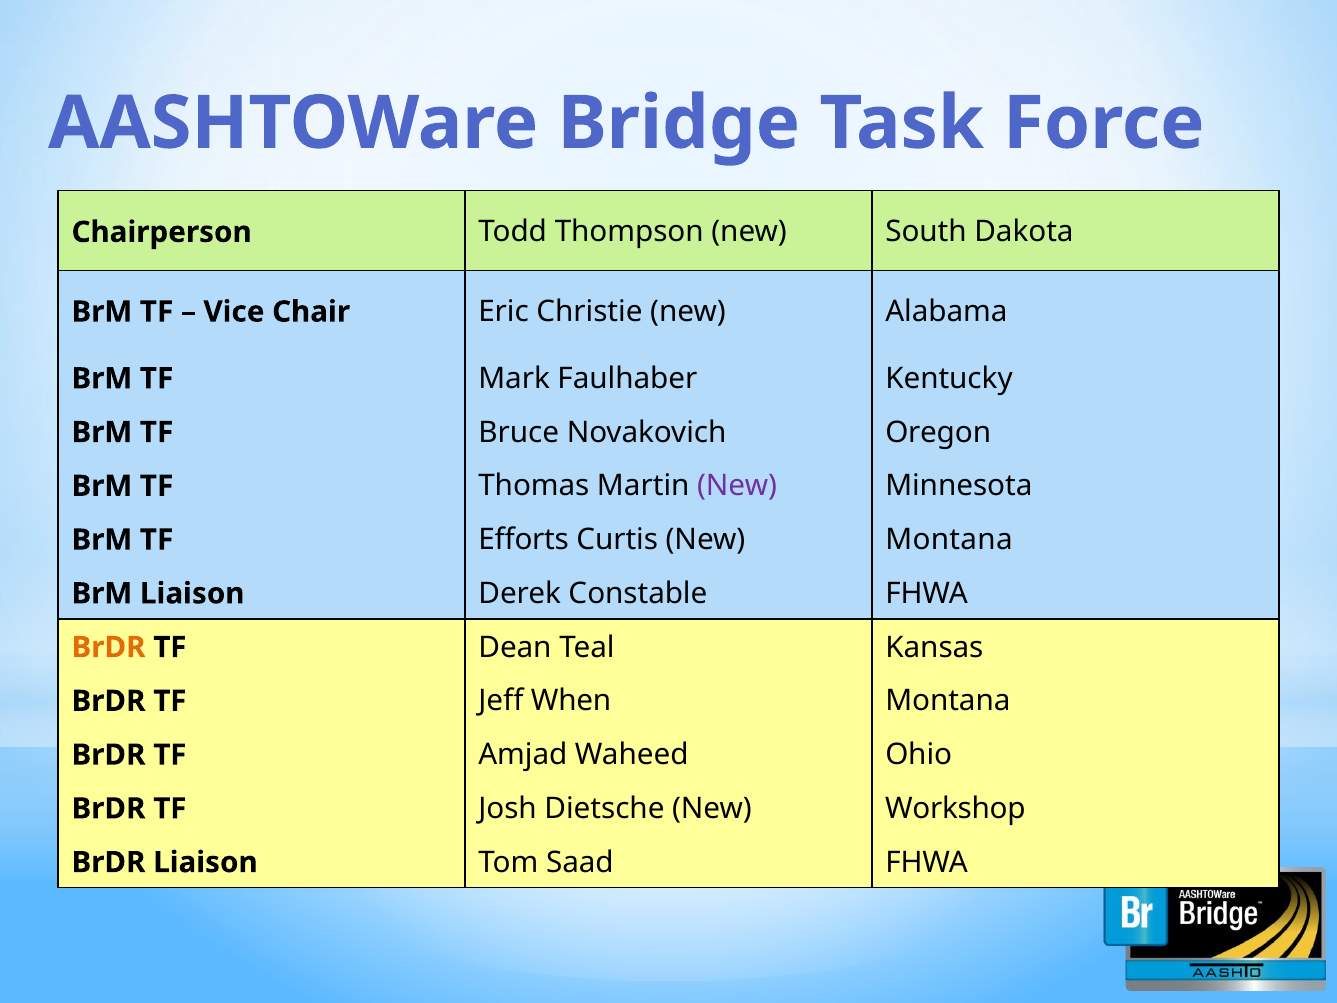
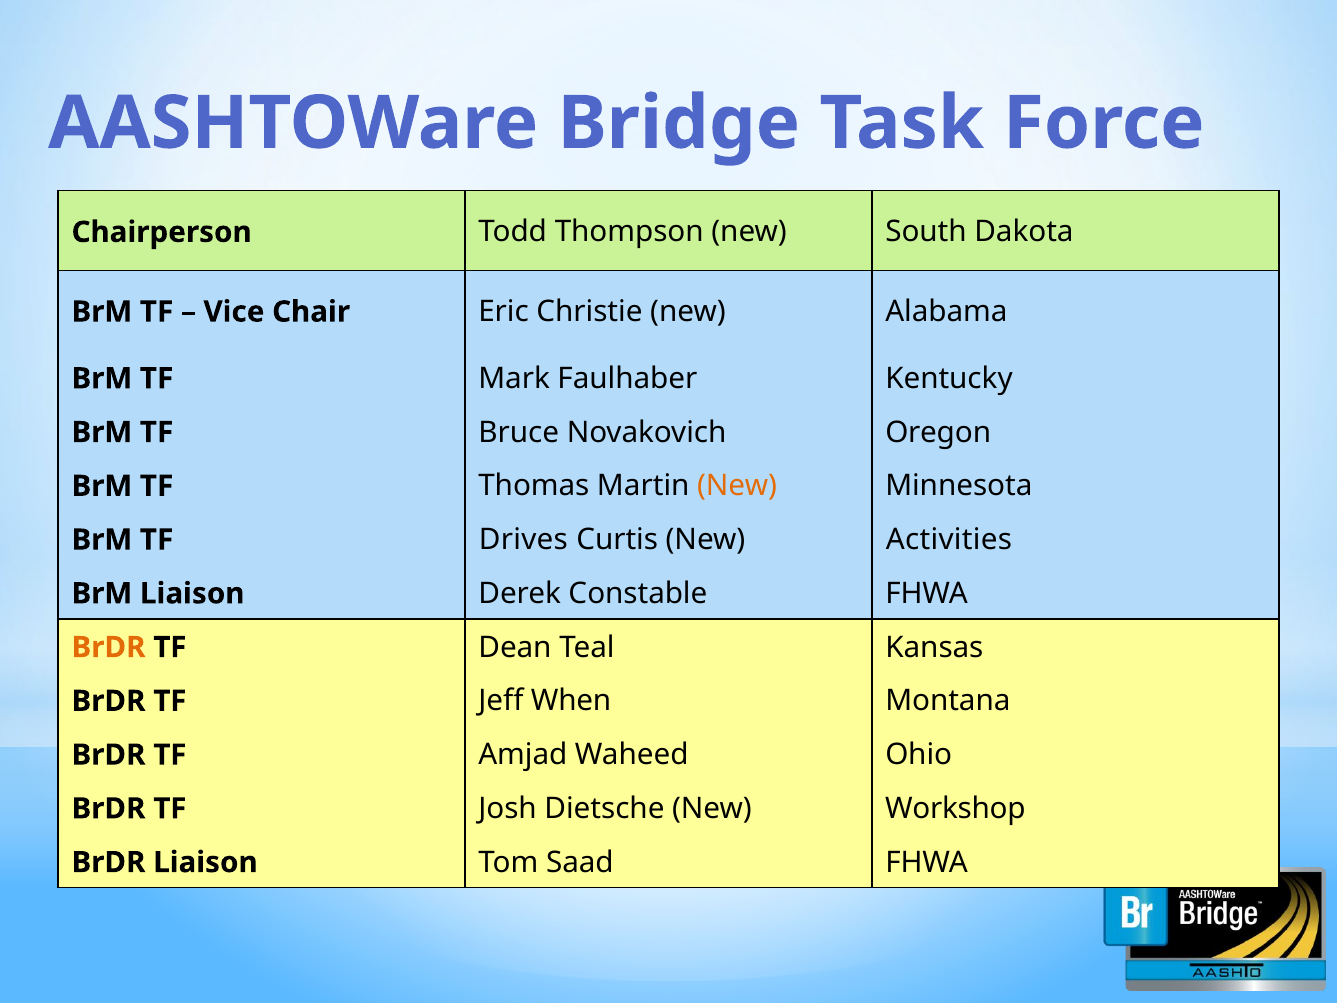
New colour: purple -> orange (737, 486)
Efforts: Efforts -> Drives (523, 540)
New Montana: Montana -> Activities (949, 540)
